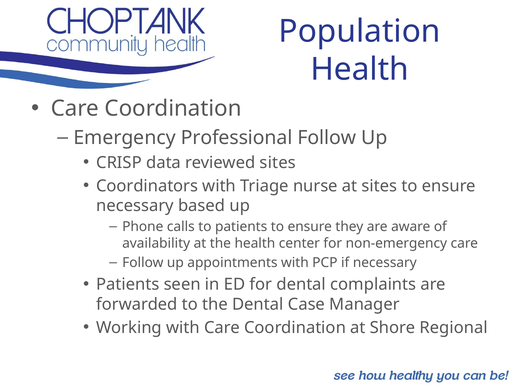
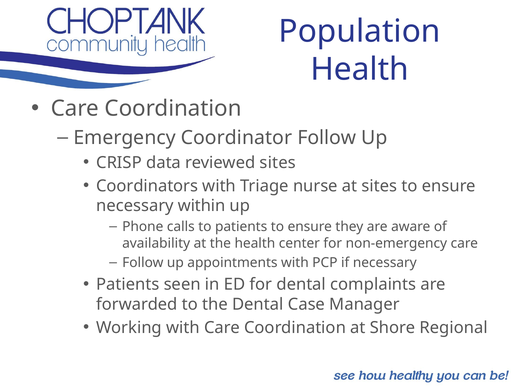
Professional: Professional -> Coordinator (236, 138)
based: based -> within (202, 206)
